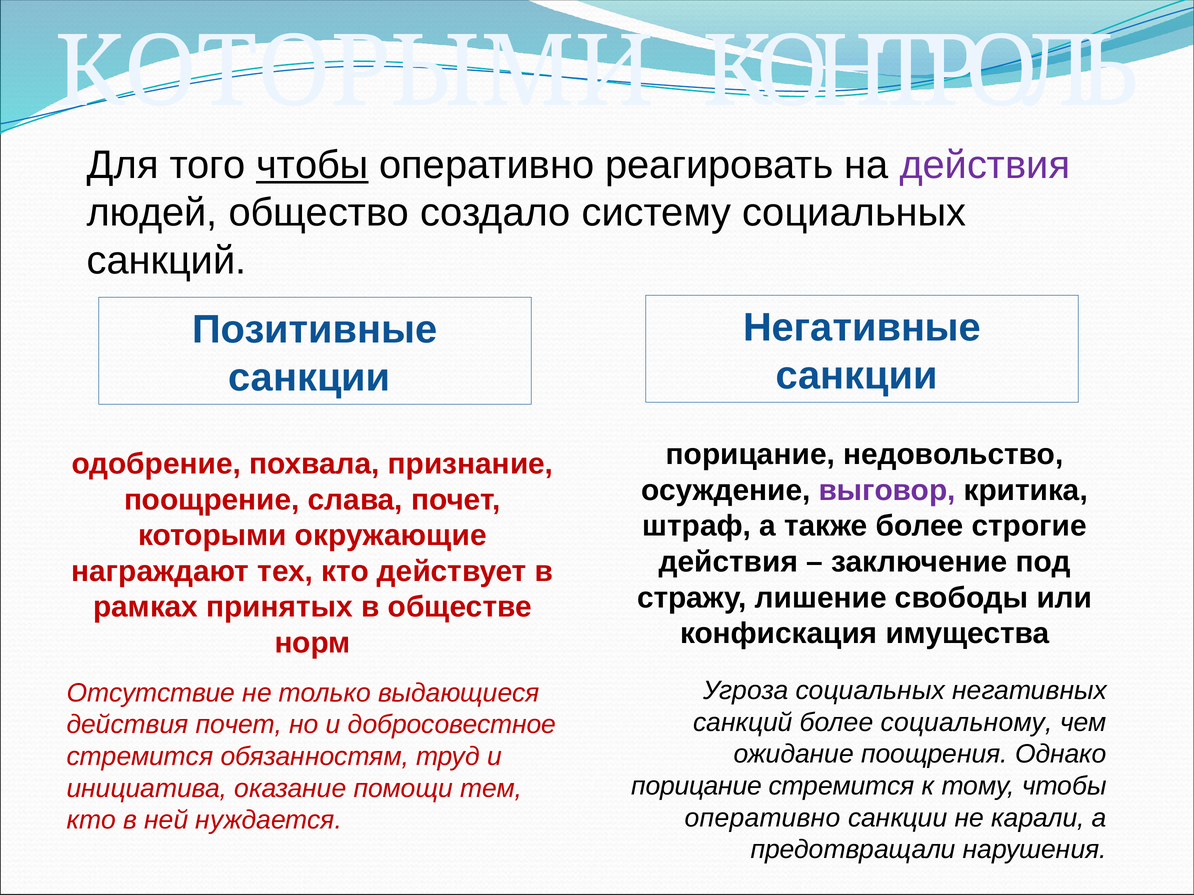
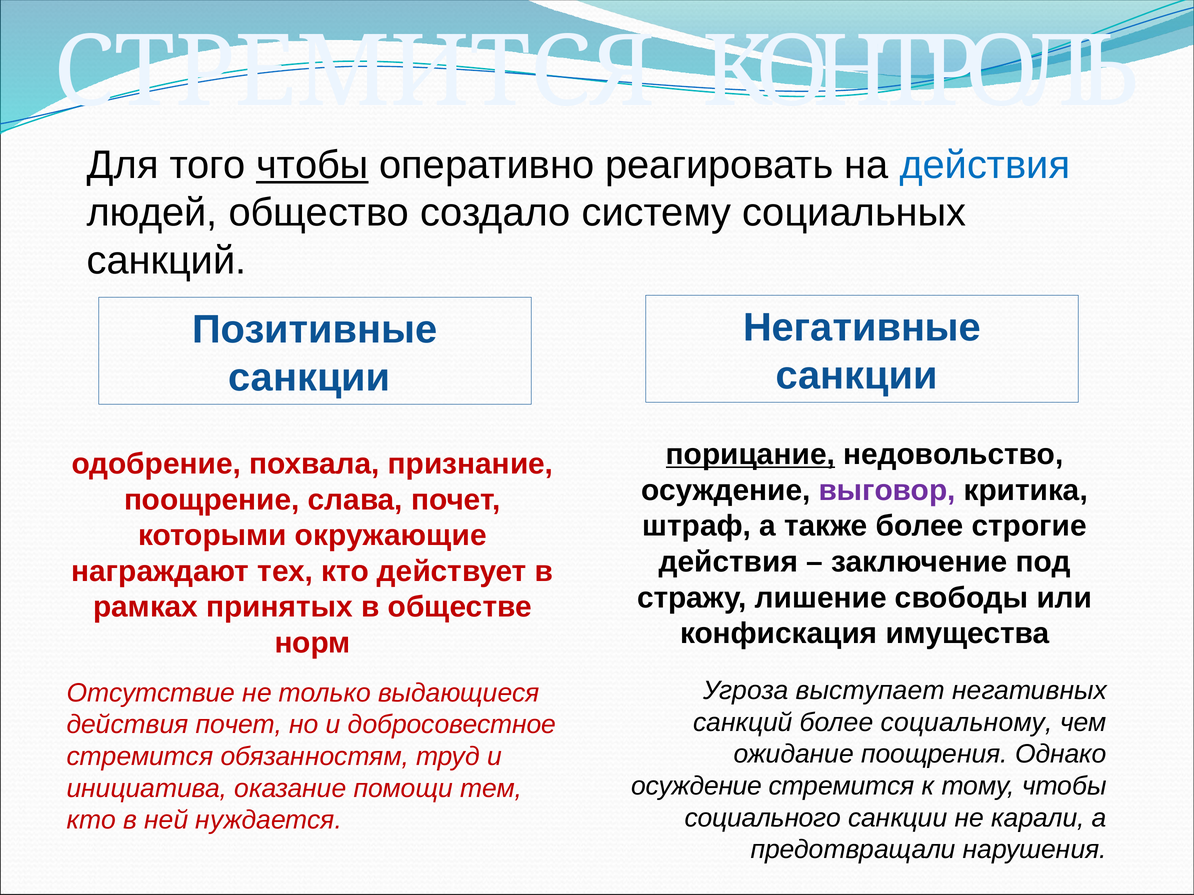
КОТОРЫМИ: КОТОРЫМИ -> СТРЕМИТСЯ (355, 73)
действия colour: purple -> blue (985, 165)
порицание underline: none -> present (750, 455)
Угроза социальных: социальных -> выступает (870, 691)
порицание: порицание -> осуждение (697, 786)
оперативно: оперативно -> социального (763, 818)
